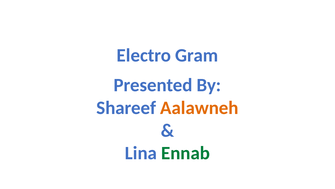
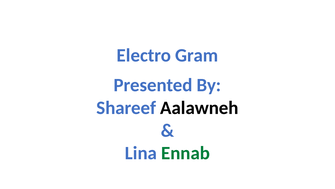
Aalawneh colour: orange -> black (199, 108)
